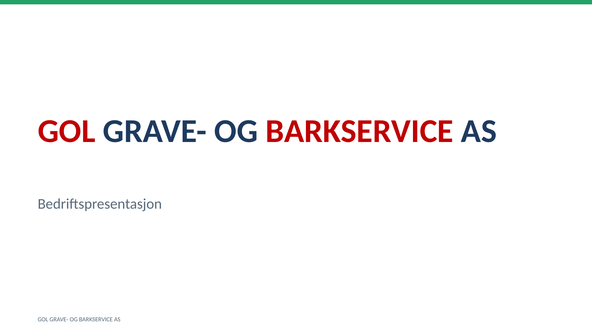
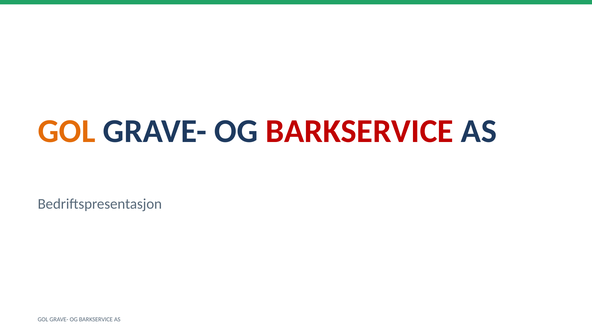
GOL colour: red -> orange (67, 131)
